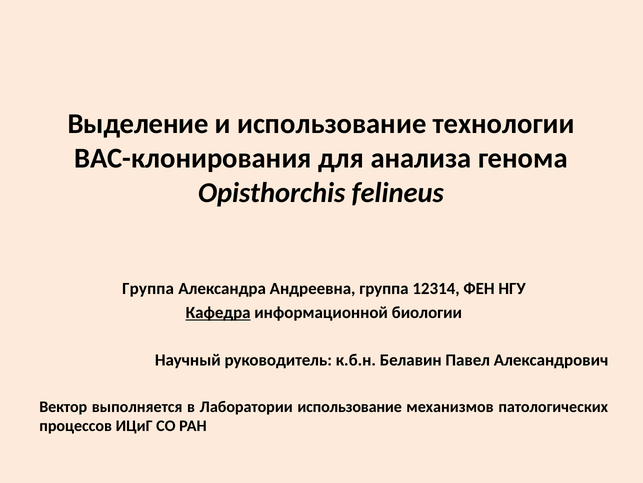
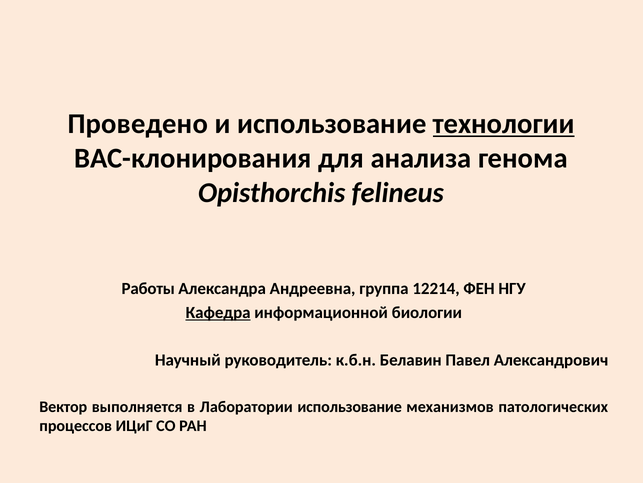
Выделение: Выделение -> Проведено (138, 124)
технологии underline: none -> present (504, 124)
Группа: Группа -> Работы (148, 288)
12314: 12314 -> 12214 (436, 288)
